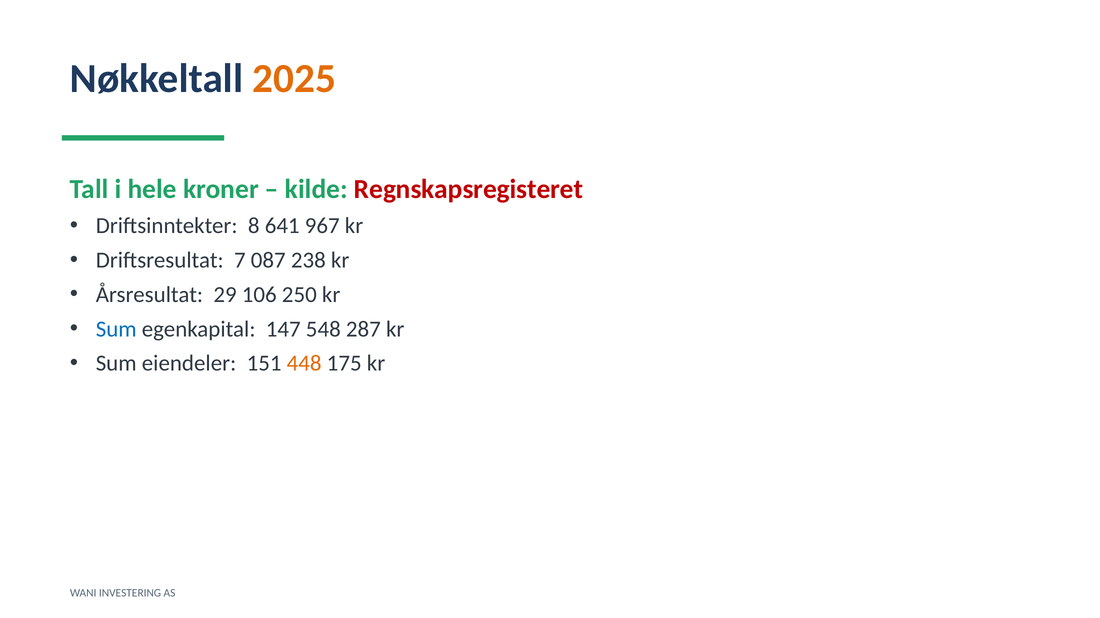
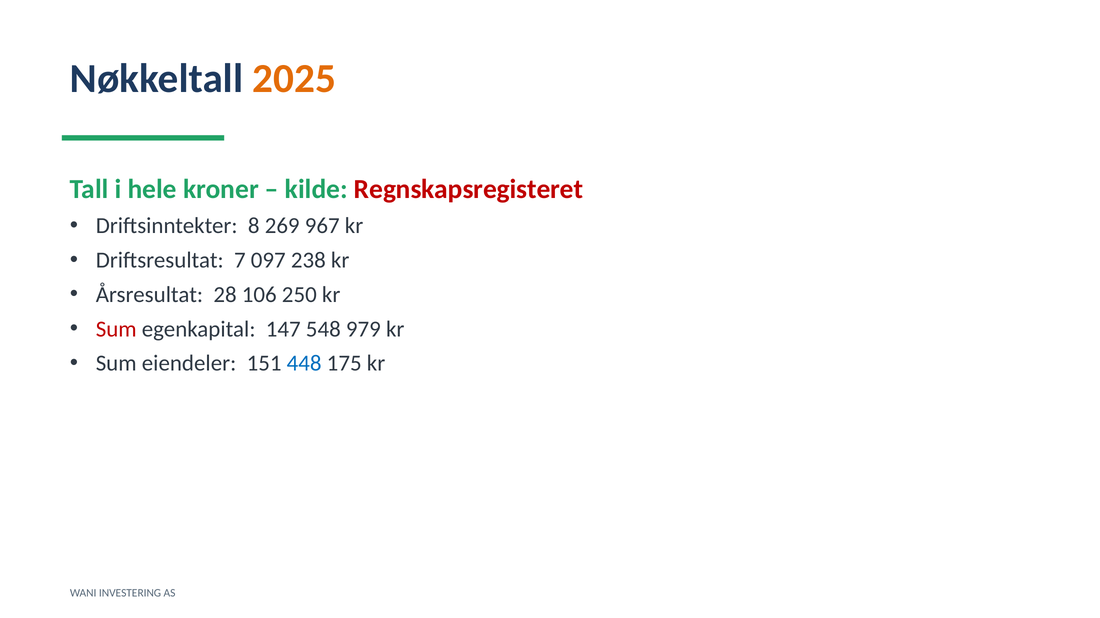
641: 641 -> 269 (282, 226)
087: 087 -> 097 (268, 261)
29: 29 -> 28 (225, 295)
Sum colour: blue -> red (116, 329)
287: 287 -> 979 (363, 329)
448 colour: orange -> blue (304, 364)
